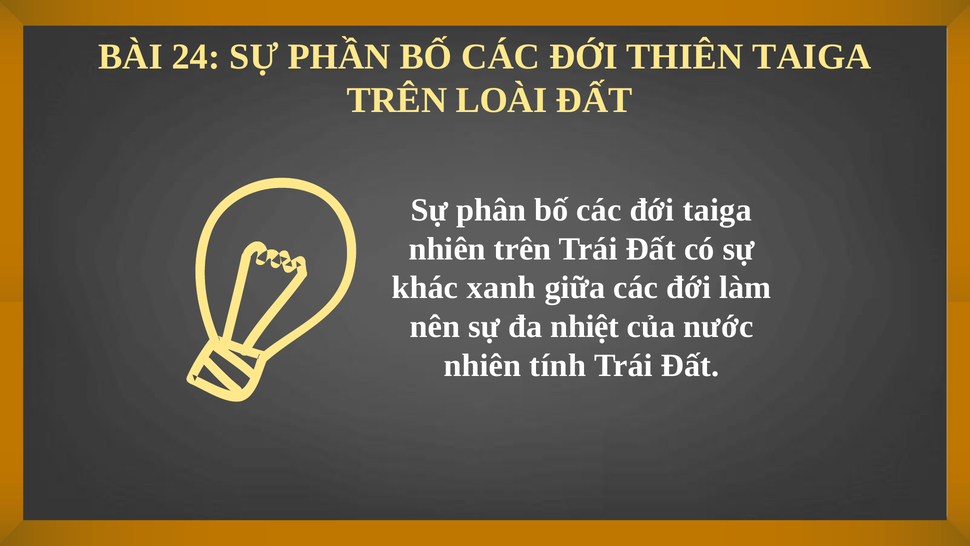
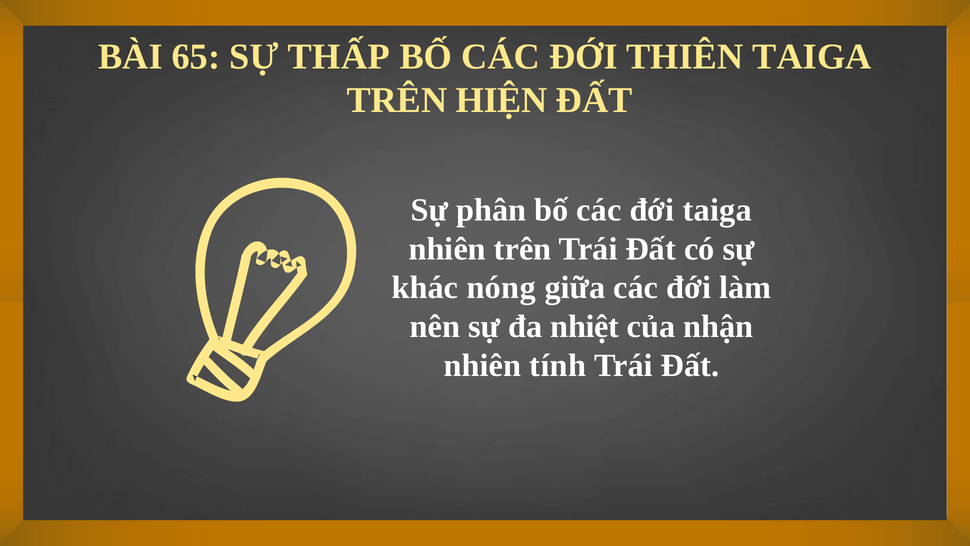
24: 24 -> 65 (196, 57)
PHẦN: PHẦN -> THẤP (339, 57)
LOÀI: LOÀI -> HIỆN (502, 100)
xanh: xanh -> nóng (501, 287)
nước: nước -> nhận (718, 326)
